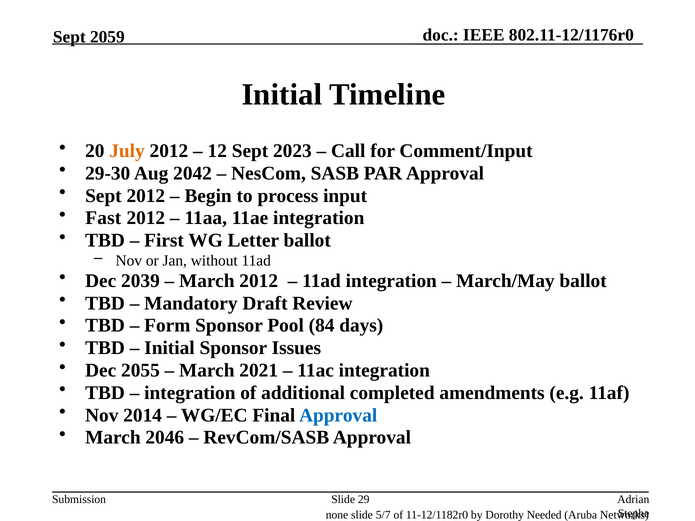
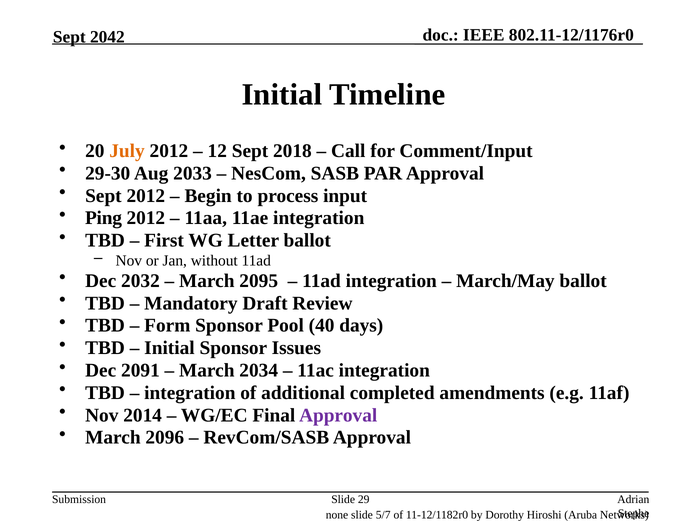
2059: 2059 -> 2042 (107, 37)
2023: 2023 -> 2018 (292, 151)
2042: 2042 -> 2033 (193, 173)
Fast: Fast -> Ping (104, 218)
2039: 2039 -> 2032 (140, 281)
March 2012: 2012 -> 2095 (259, 281)
84: 84 -> 40 (322, 326)
2055: 2055 -> 2091 (140, 371)
2021: 2021 -> 2034 (259, 371)
Approval colour: blue -> purple (338, 415)
2046: 2046 -> 2096 (165, 438)
Needed: Needed -> Hiroshi (544, 515)
